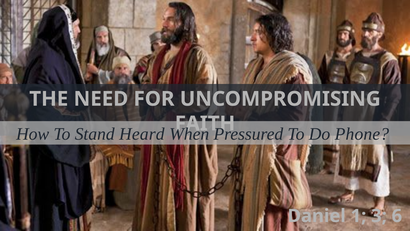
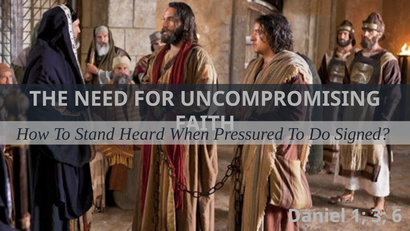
Phone: Phone -> Signed (362, 134)
